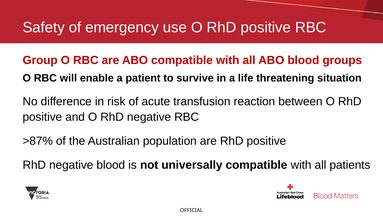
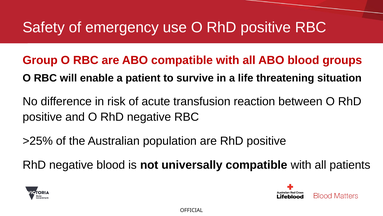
>87%: >87% -> >25% (38, 141)
